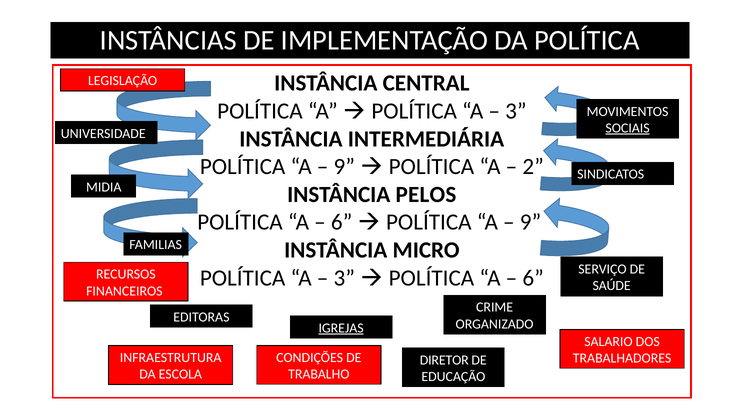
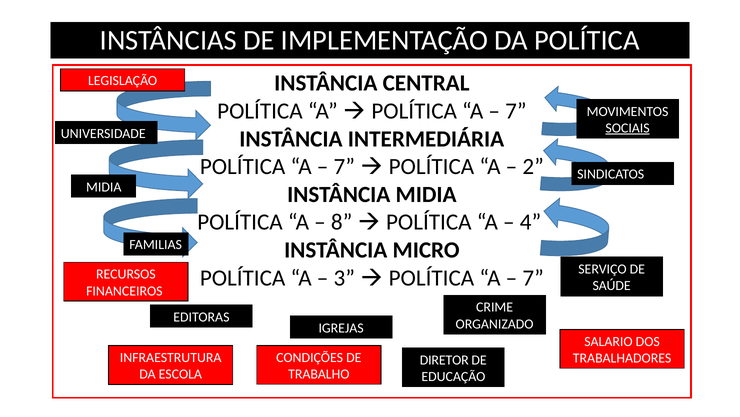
3: 3 -> 7 (516, 111)
9: 9 -> 7 (344, 166)
INSTÂNCIA PELOS: PELOS -> MIDIA (426, 194)
6: 6 -> 8 (342, 222)
9: 9 -> 4 (531, 222)
6: 6 -> 7 (533, 277)
IGREJAS underline: present -> none (341, 328)
